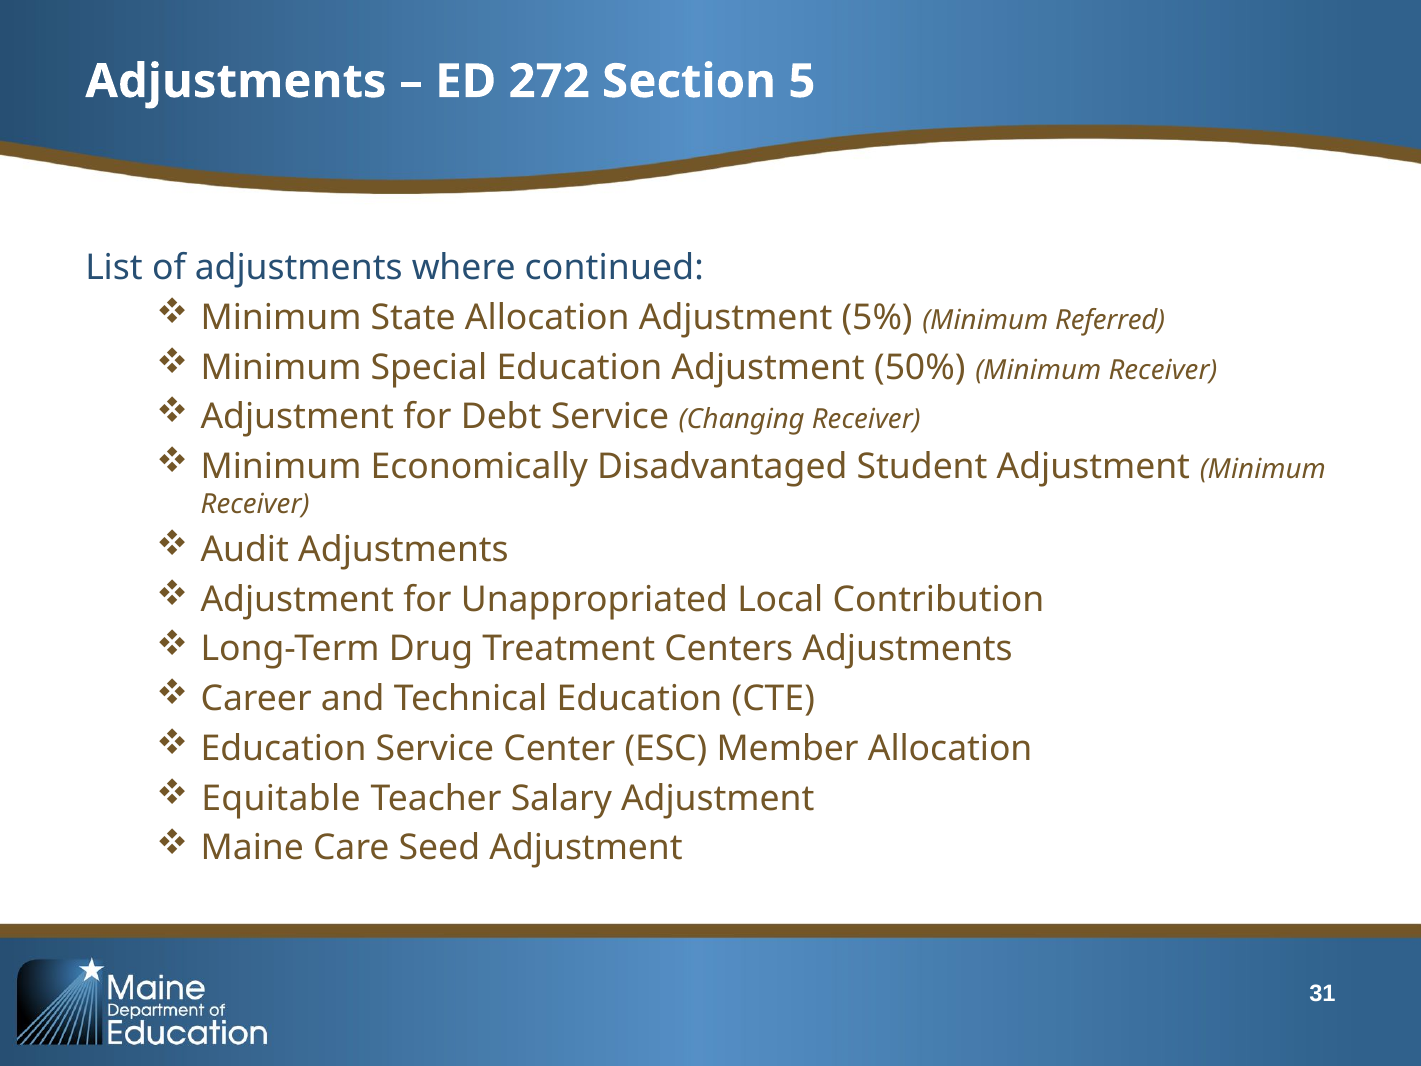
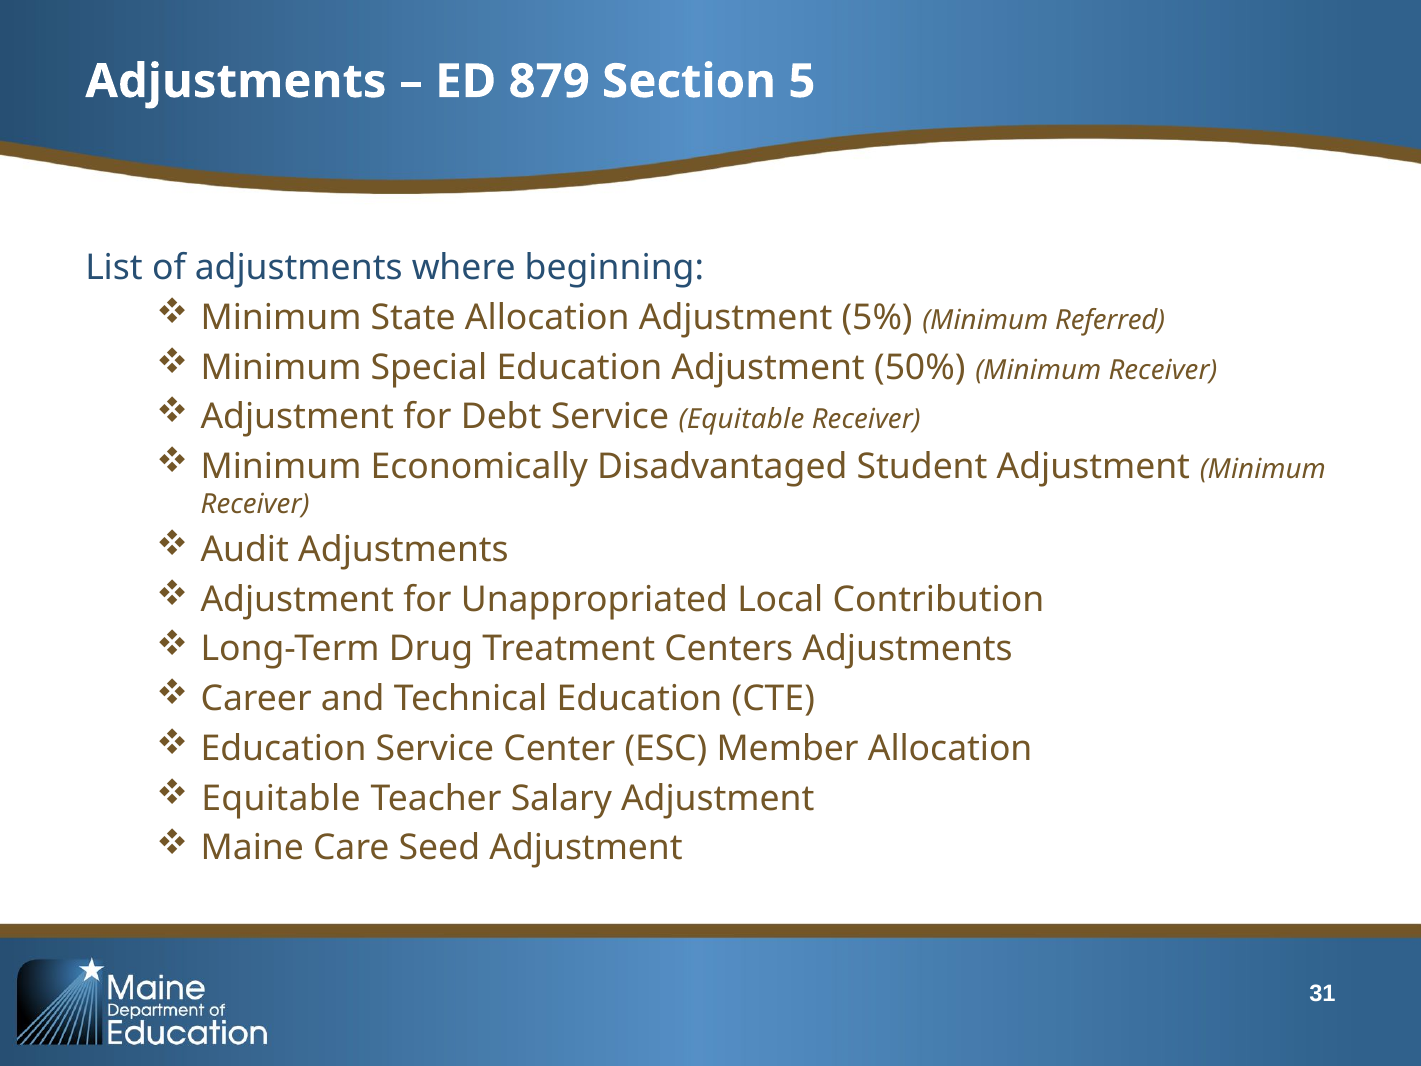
272: 272 -> 879 (549, 81)
continued: continued -> beginning (614, 268)
Service Changing: Changing -> Equitable (741, 420)
